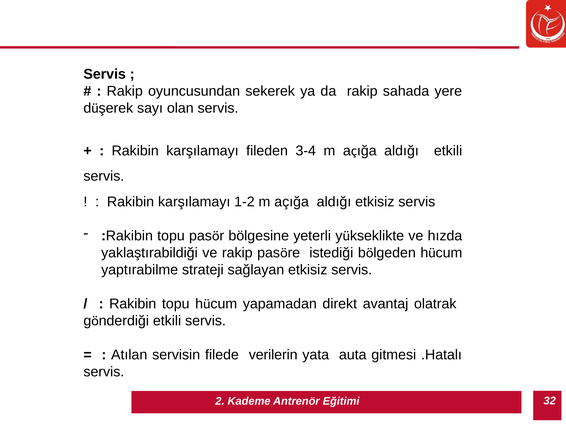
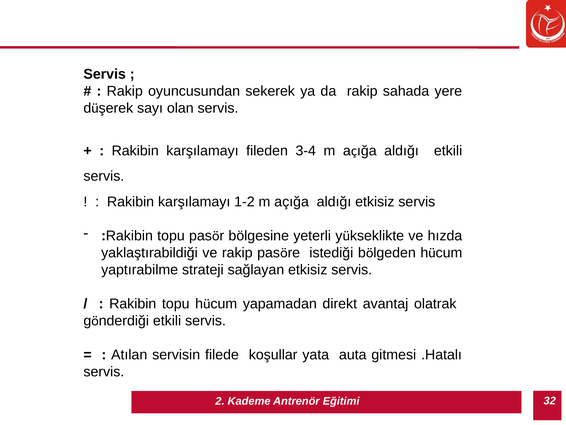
verilerin: verilerin -> koşullar (273, 354)
